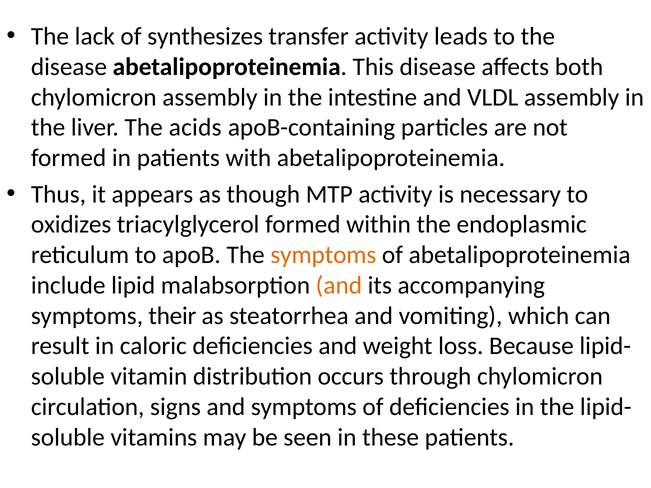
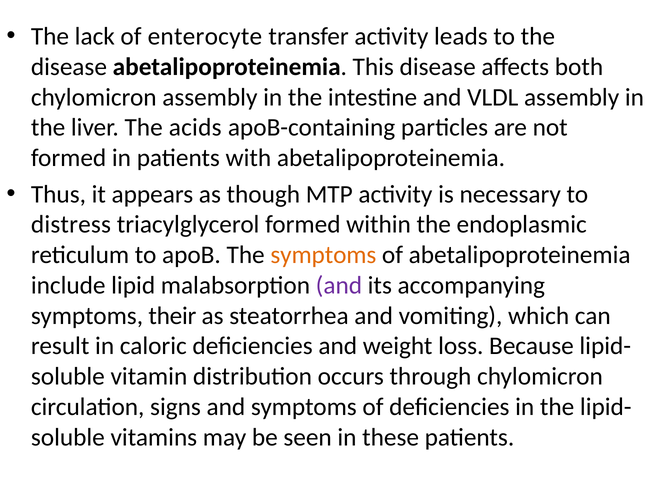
synthesizes: synthesizes -> enterocyte (205, 36)
oxidizes: oxidizes -> distress (71, 225)
and colour: orange -> purple (339, 285)
